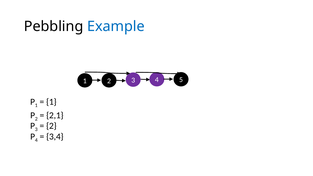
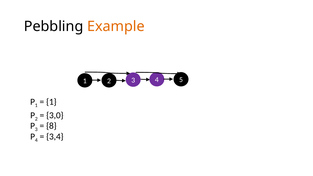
Example colour: blue -> orange (116, 26)
2,1: 2,1 -> 3,0 (55, 115)
2: 2 -> 8 (51, 126)
